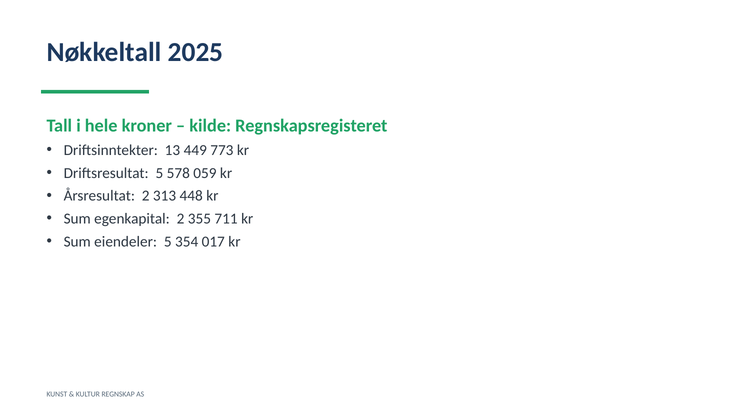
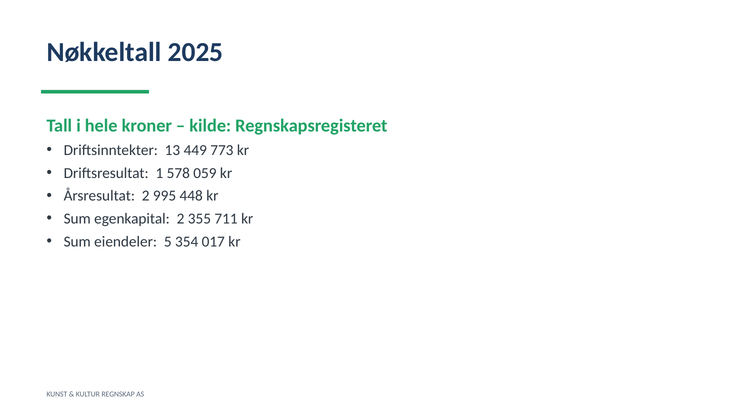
Driftsresultat 5: 5 -> 1 (159, 173)
313: 313 -> 995 (165, 196)
